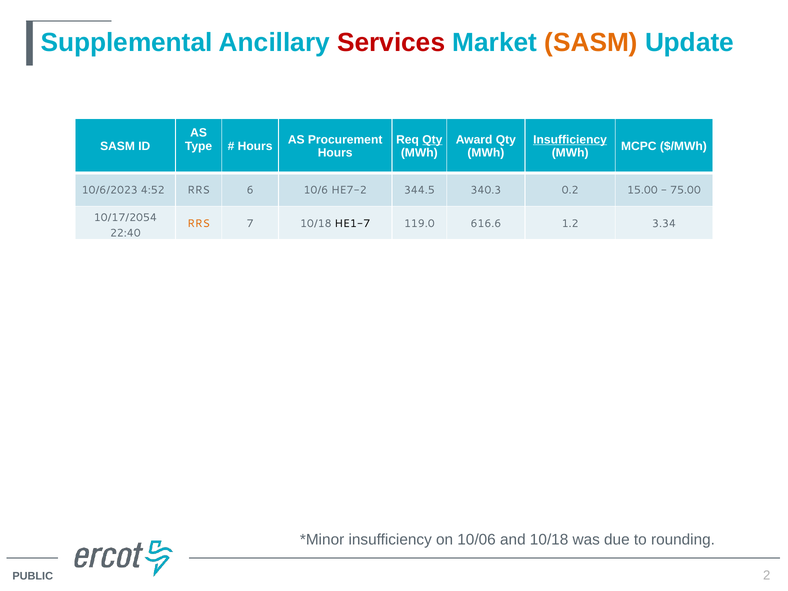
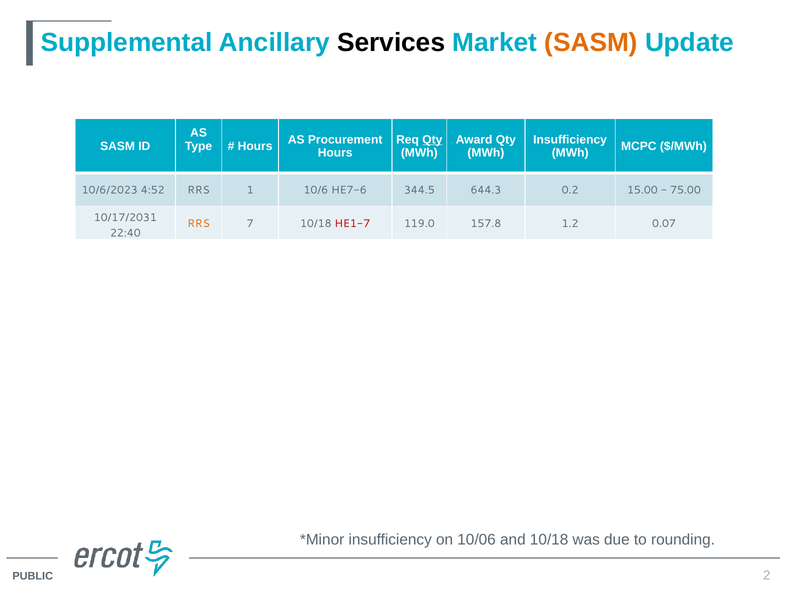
Services colour: red -> black (391, 42)
Insufficiency underline: present -> none (570, 140)
6: 6 -> 1 (250, 190)
HE7-2: HE7-2 -> HE7-6 (349, 190)
340.3: 340.3 -> 644.3 (486, 190)
10/17/2054: 10/17/2054 -> 10/17/2031 (125, 218)
HE1-7 colour: black -> red (352, 223)
616.6: 616.6 -> 157.8 (486, 223)
3.34: 3.34 -> 0.07 (664, 223)
